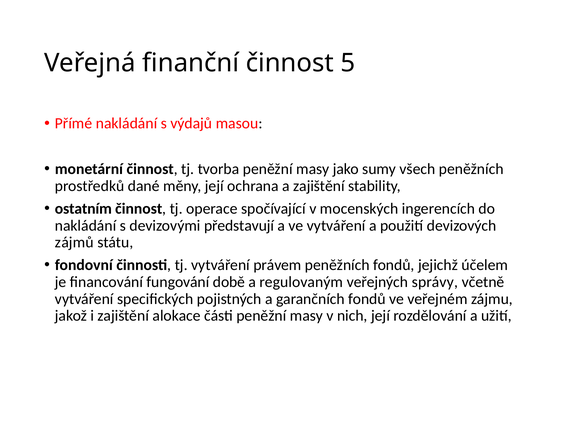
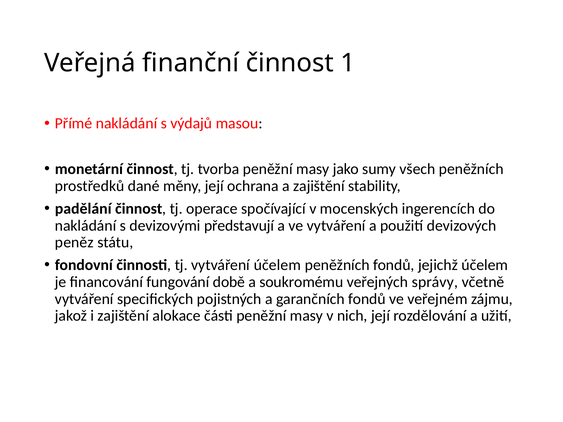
5: 5 -> 1 (348, 63)
ostatním: ostatním -> padělání (83, 209)
zájmů: zájmů -> peněz (74, 243)
vytváření právem: právem -> účelem (277, 265)
regulovaným: regulovaným -> soukromému (301, 282)
